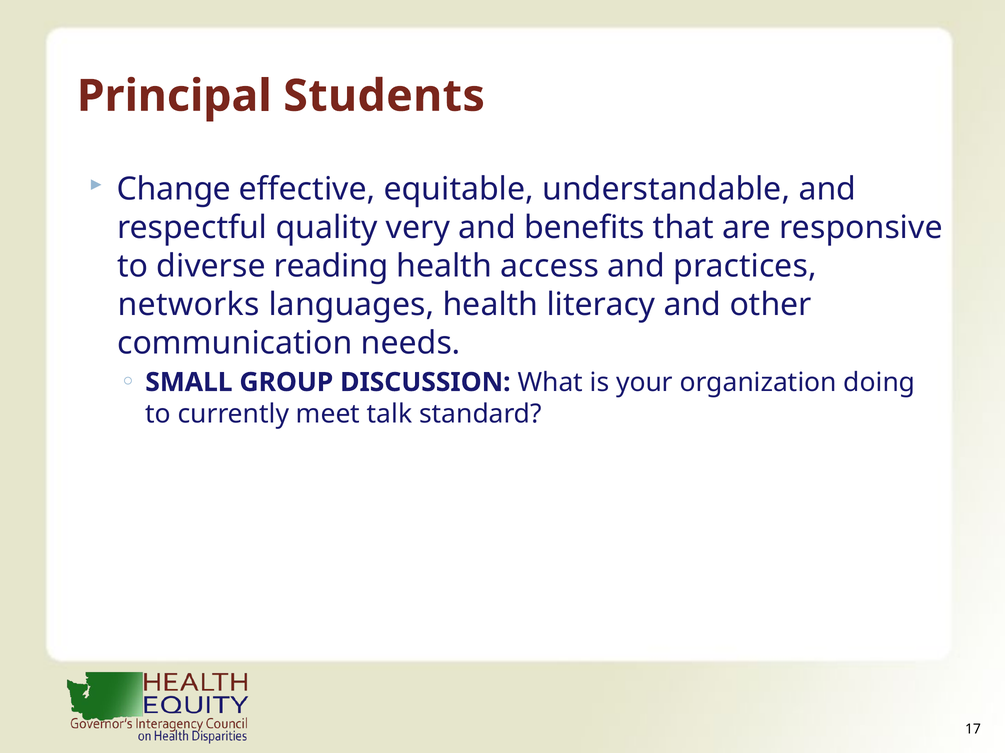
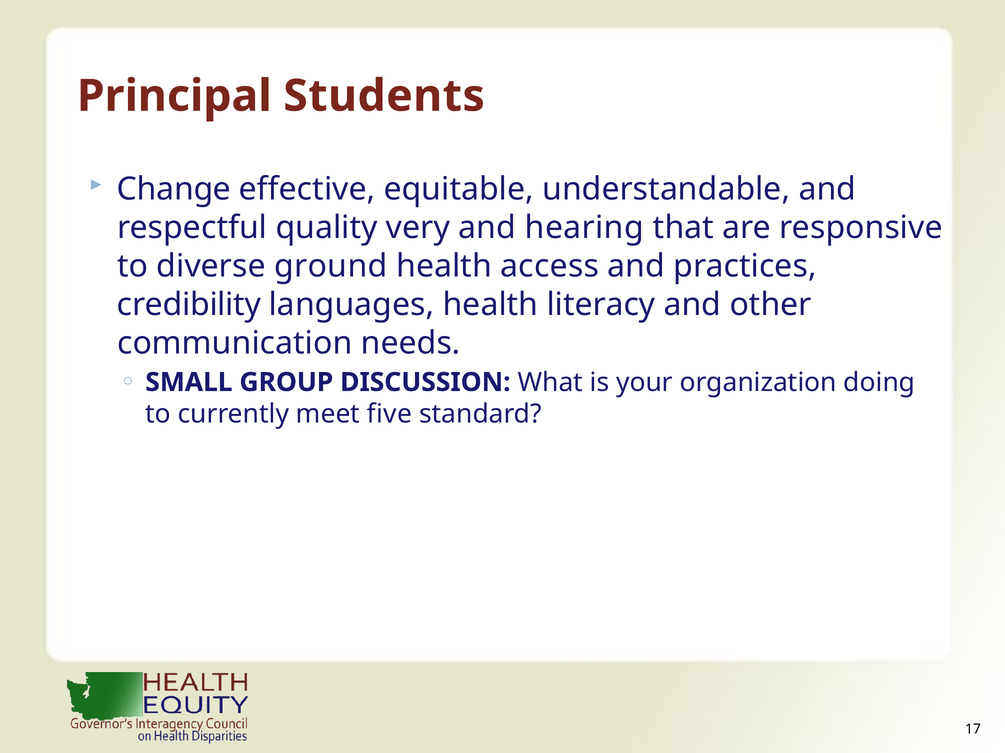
benefits: benefits -> hearing (584, 228)
reading: reading -> ground (331, 266)
networks: networks -> credibility (189, 305)
talk: talk -> five (389, 414)
